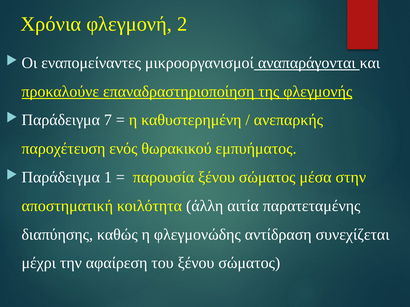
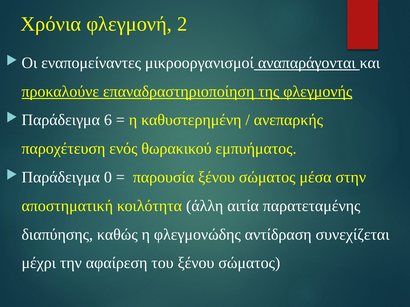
7: 7 -> 6 (108, 120)
1: 1 -> 0 (108, 178)
